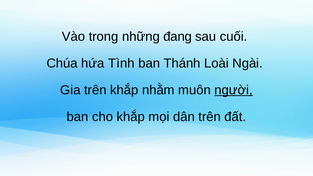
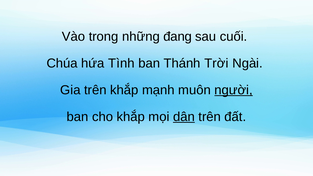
Loài: Loài -> Trời (216, 63)
nhằm: nhằm -> mạnh (158, 90)
dân underline: none -> present (184, 117)
